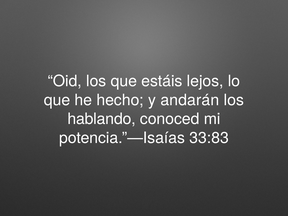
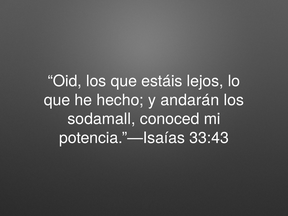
hablando: hablando -> sodamall (101, 119)
33:83: 33:83 -> 33:43 (209, 138)
